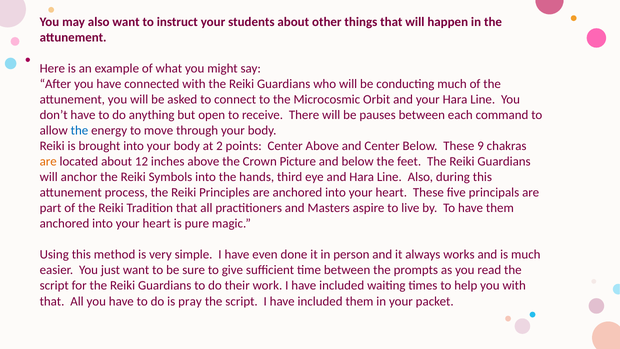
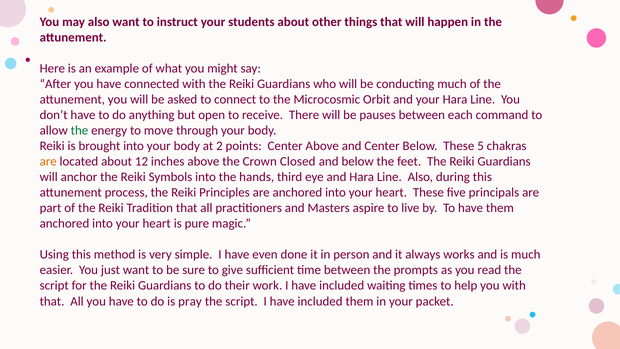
the colour: blue -> green (79, 130)
9: 9 -> 5 (481, 146)
Picture: Picture -> Closed (298, 161)
